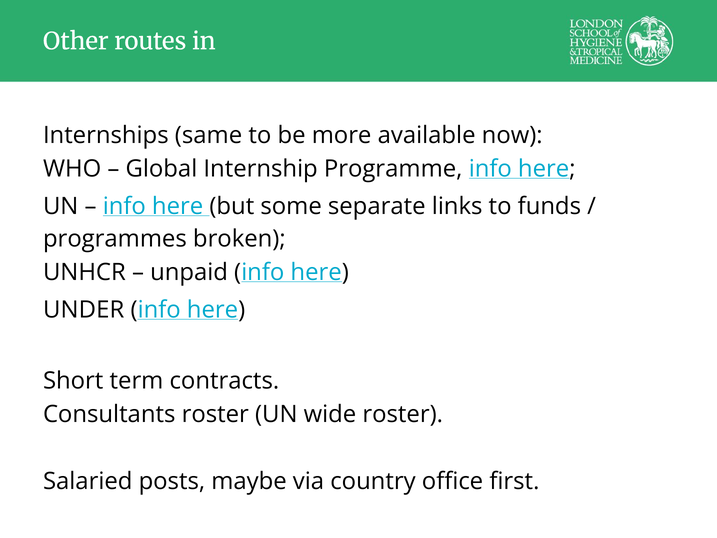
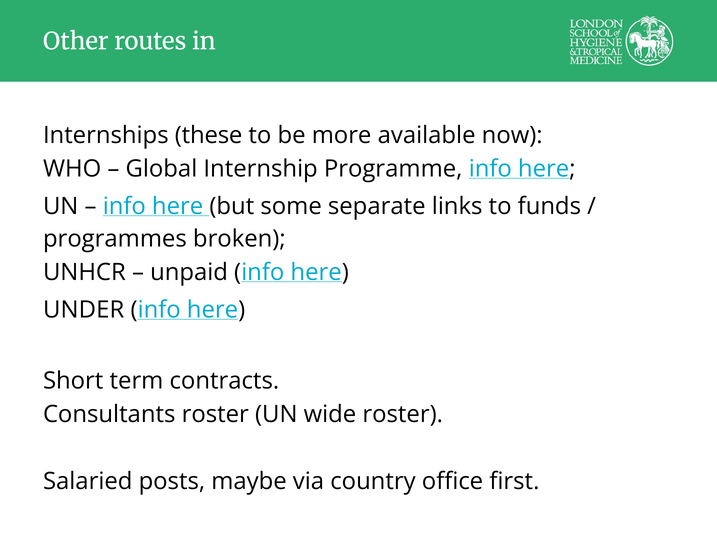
same: same -> these (209, 135)
